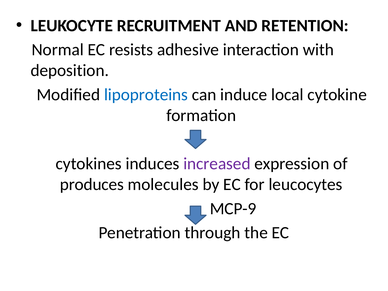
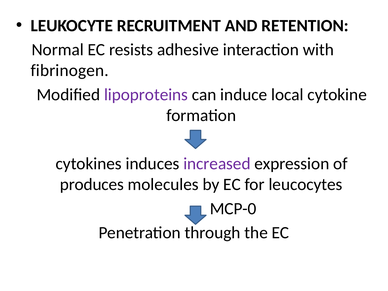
deposition: deposition -> fibrinogen (70, 71)
lipoproteins colour: blue -> purple (146, 95)
MCP-9: MCP-9 -> MCP-0 (233, 209)
